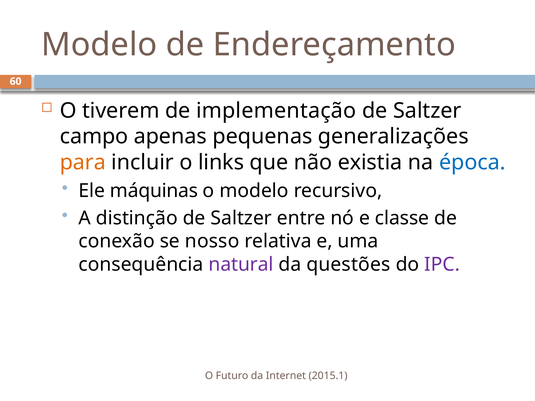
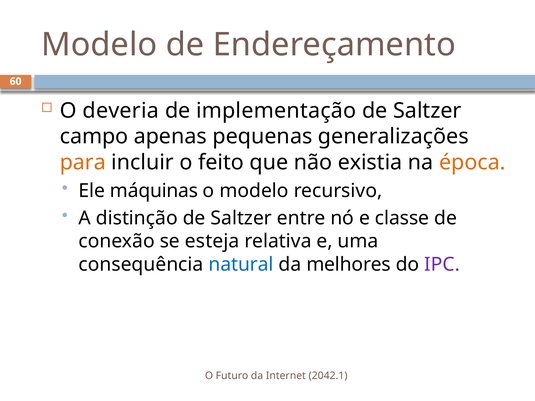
tiverem: tiverem -> deveria (121, 111)
links: links -> feito (221, 162)
época colour: blue -> orange (472, 162)
nosso: nosso -> esteja (212, 241)
natural colour: purple -> blue (241, 264)
questões: questões -> melhores (349, 264)
2015.1: 2015.1 -> 2042.1 (328, 376)
